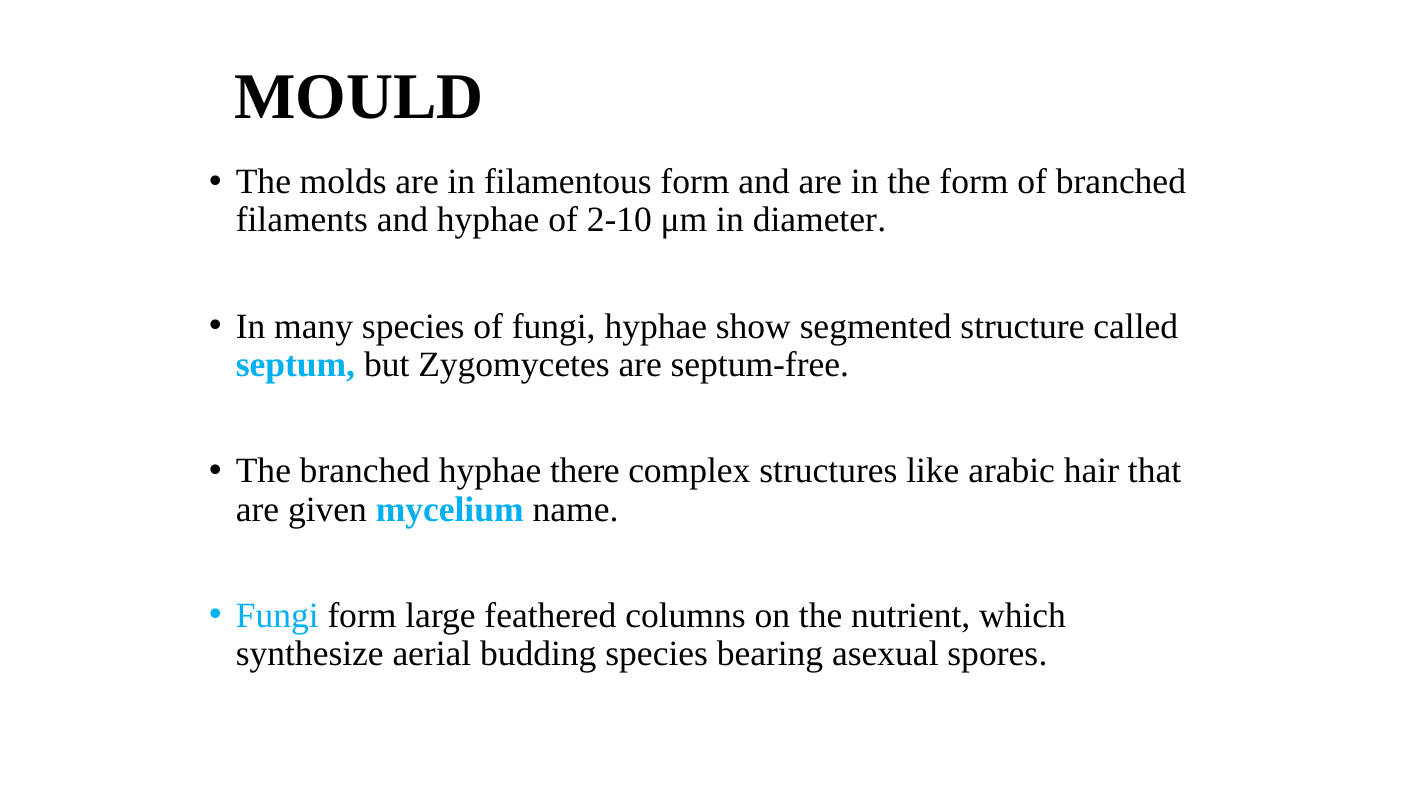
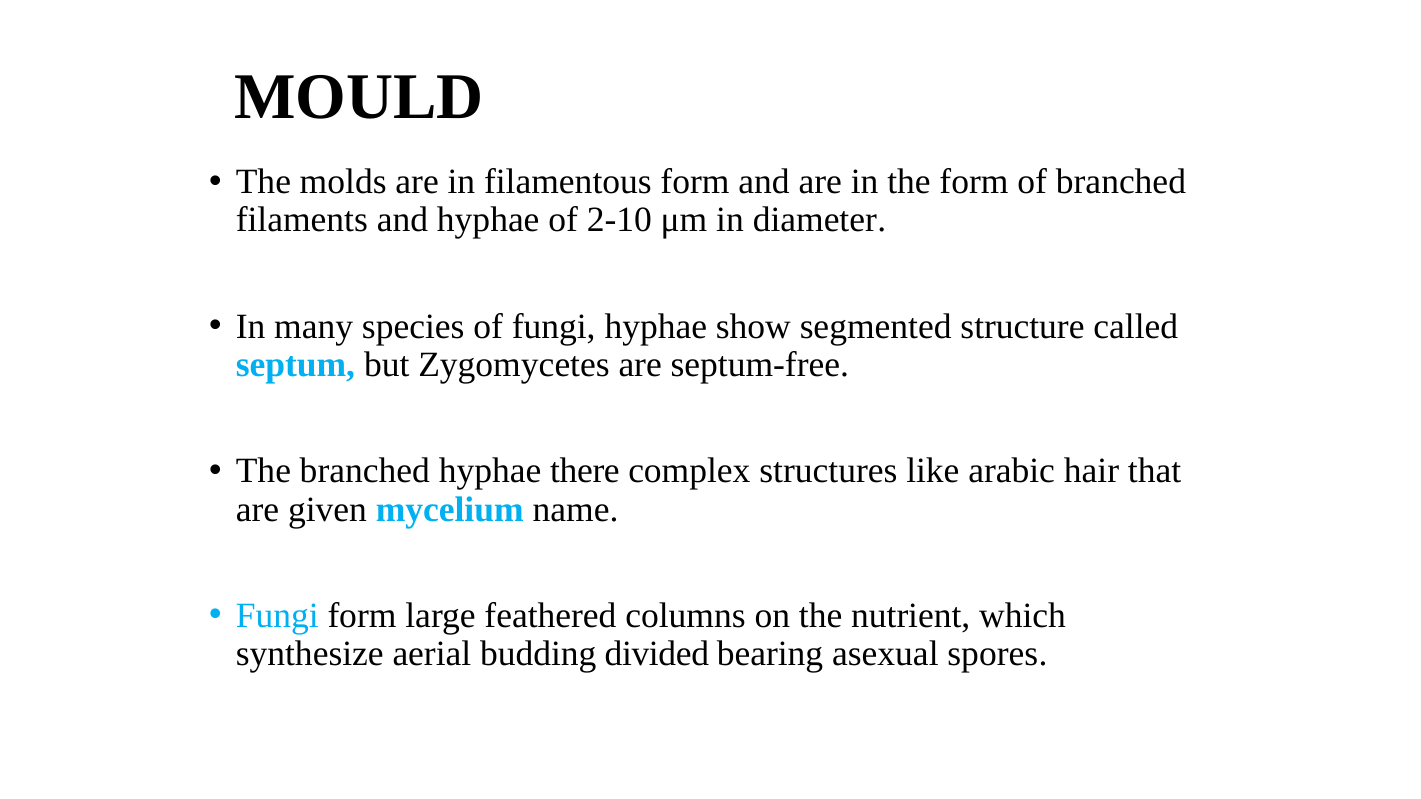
budding species: species -> divided (657, 654)
